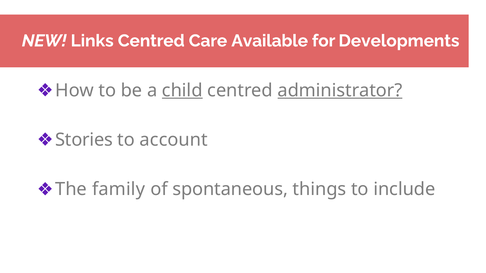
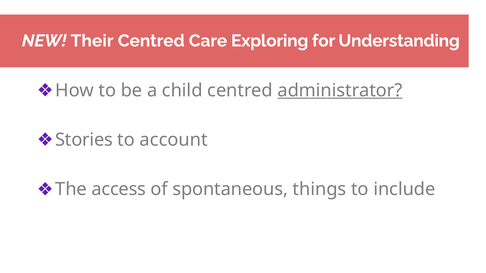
Links: Links -> Their (92, 41)
Available: Available -> Exploring (270, 41)
Developments: Developments -> Understanding (399, 41)
child underline: present -> none (182, 91)
family: family -> access (119, 190)
